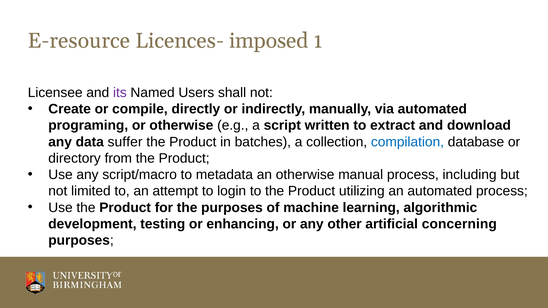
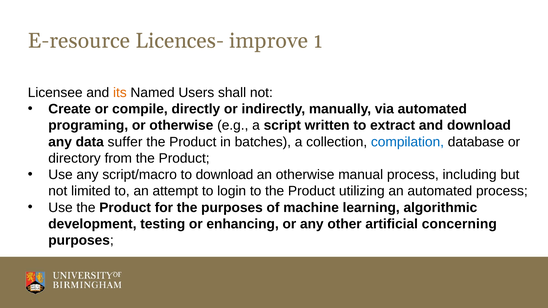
imposed: imposed -> improve (269, 41)
its colour: purple -> orange (120, 93)
to metadata: metadata -> download (225, 175)
